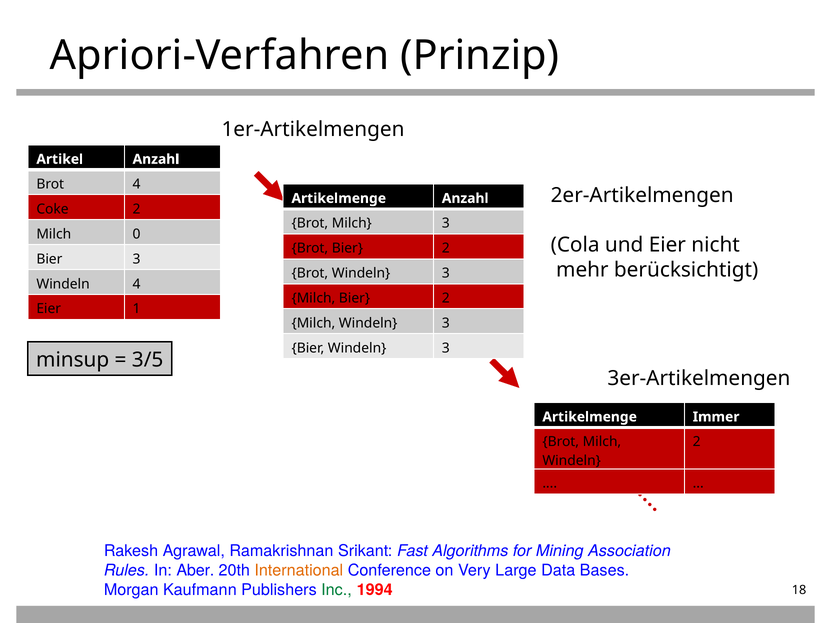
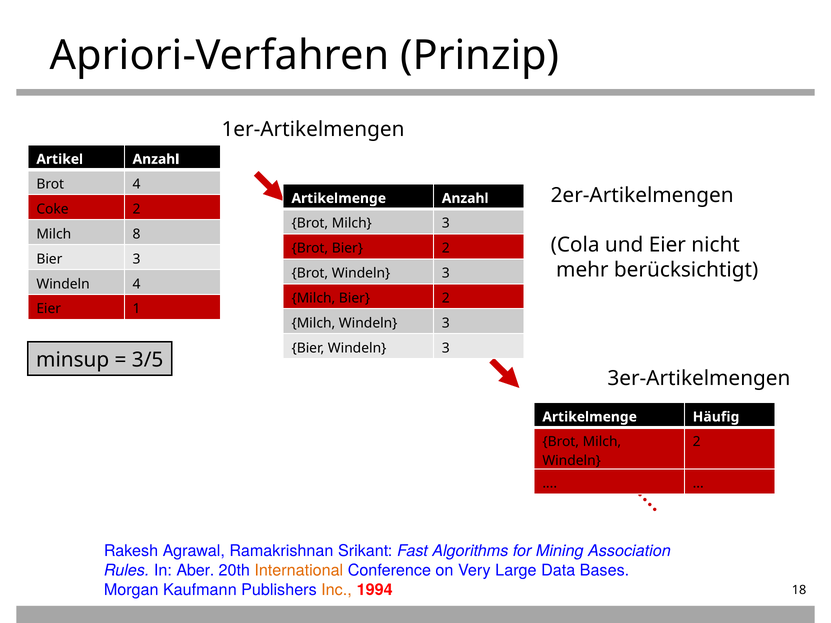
0: 0 -> 8 (137, 234)
Immer: Immer -> Häufig (716, 417)
Inc colour: green -> orange (337, 590)
